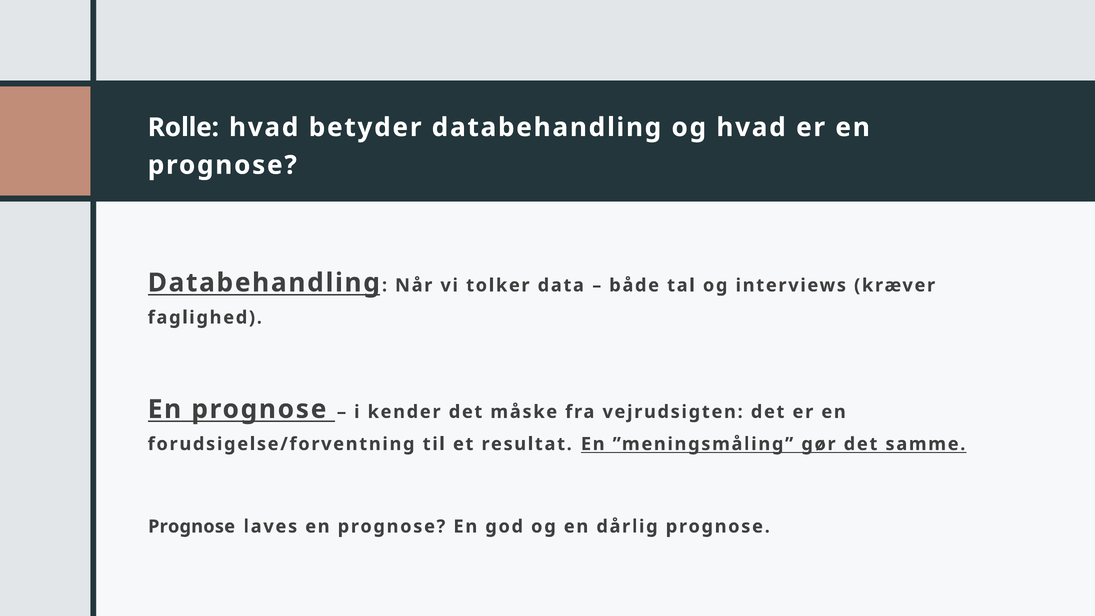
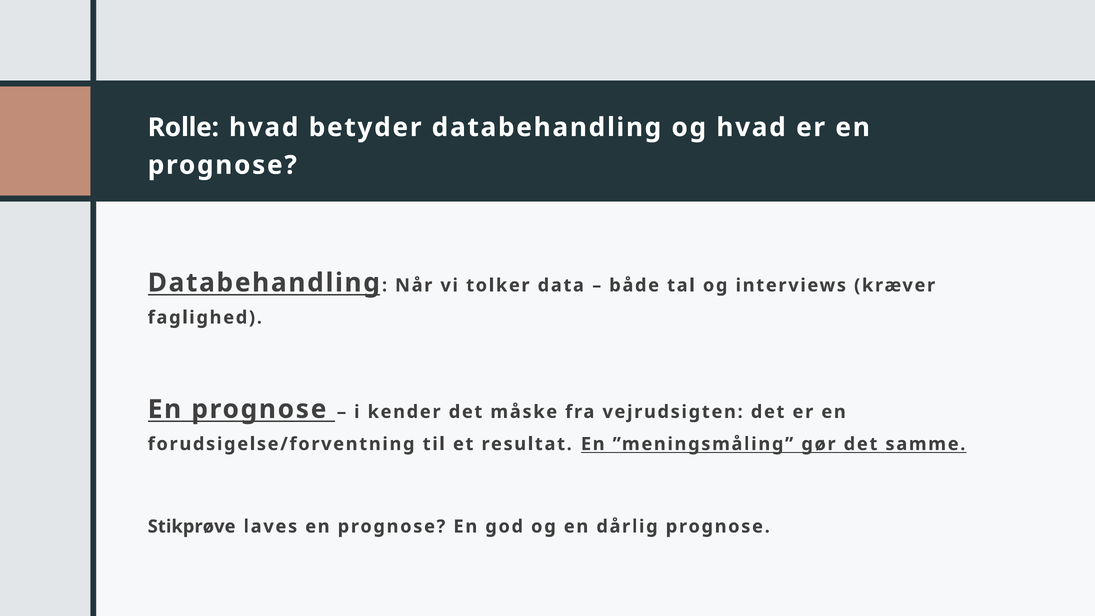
Prognose: Prognose -> Stikprøve (192, 526)
